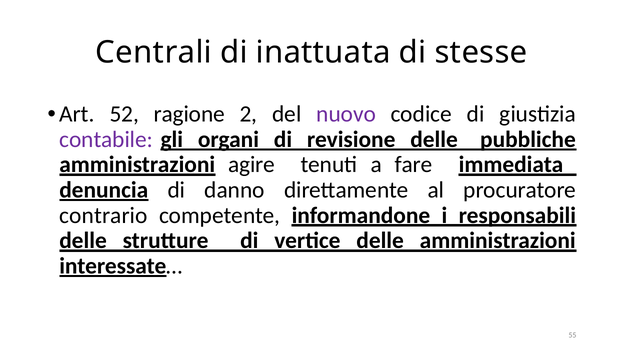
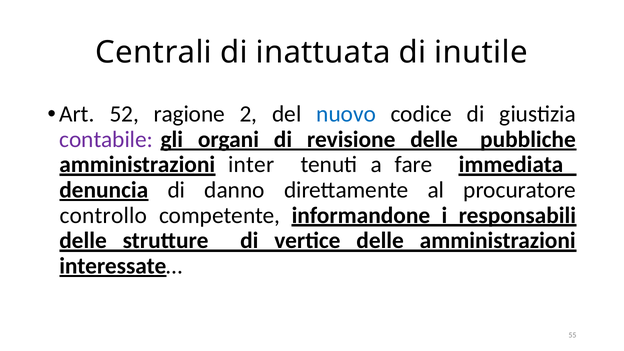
stesse: stesse -> inutile (481, 52)
nuovo colour: purple -> blue (346, 114)
agire: agire -> inter (251, 165)
contrario: contrario -> controllo (103, 215)
